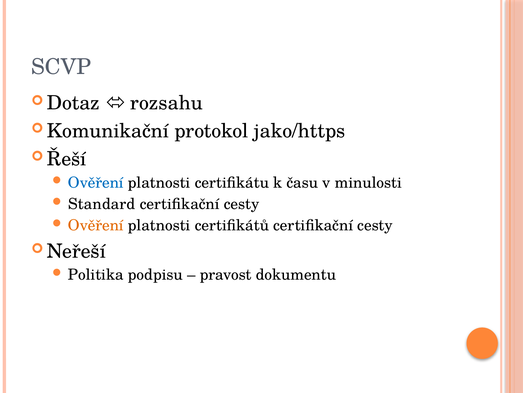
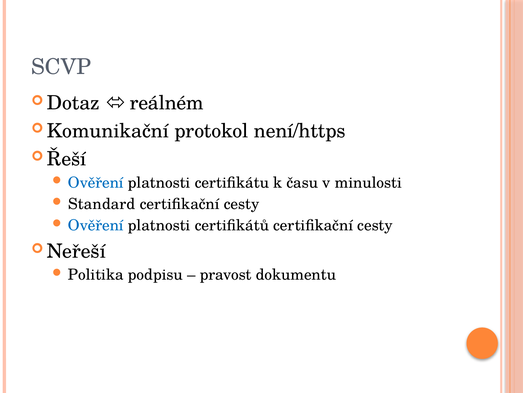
rozsahu: rozsahu -> reálném (167, 103)
jako/https: jako/https -> není/https (300, 131)
Ověření colour: orange -> blue (96, 225)
